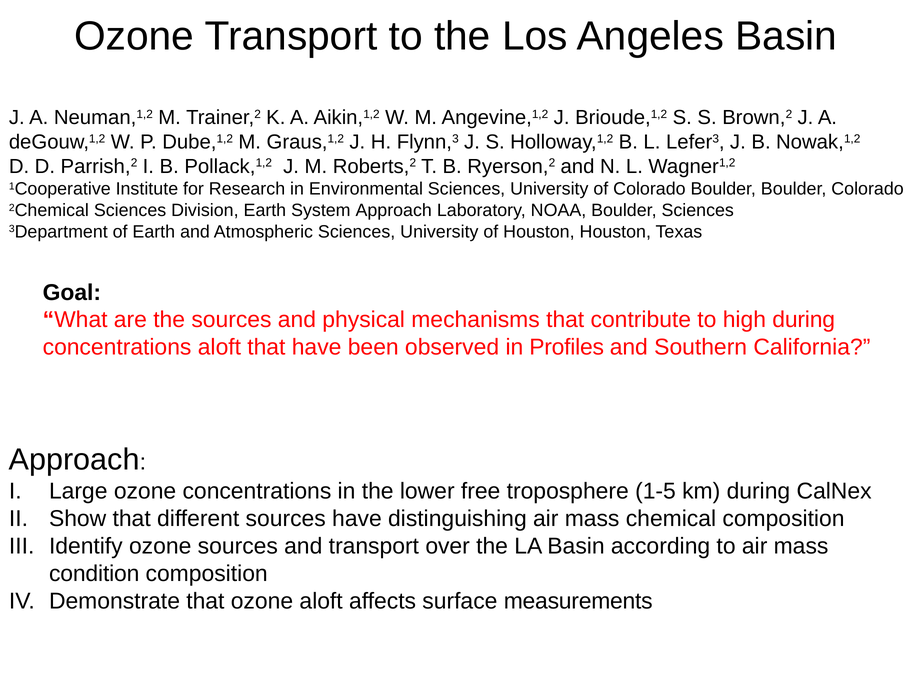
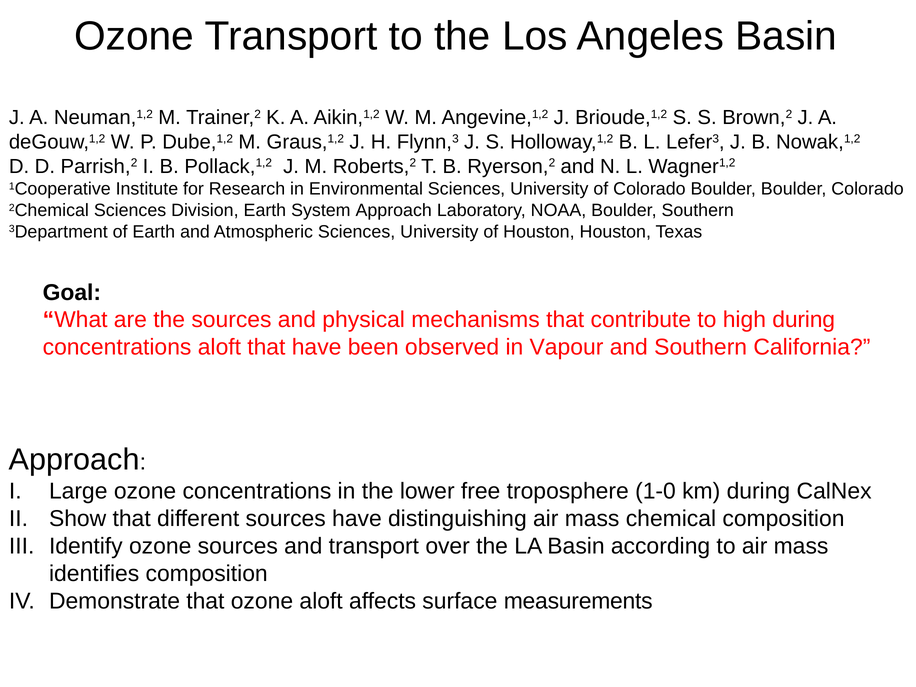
Boulder Sciences: Sciences -> Southern (698, 210)
Profiles: Profiles -> Vapour (567, 347)
1-5: 1-5 -> 1-0 (656, 491)
condition: condition -> identifies (94, 574)
